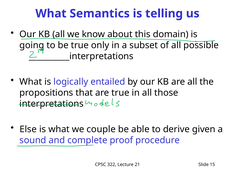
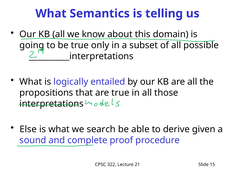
couple: couple -> search (101, 129)
